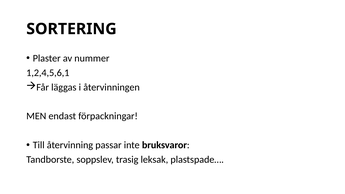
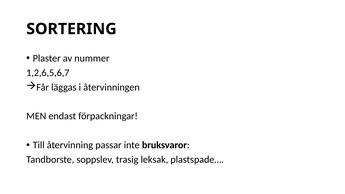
1,2,4,5,6,1: 1,2,4,5,6,1 -> 1,2,6,5,6,7 (48, 73)
